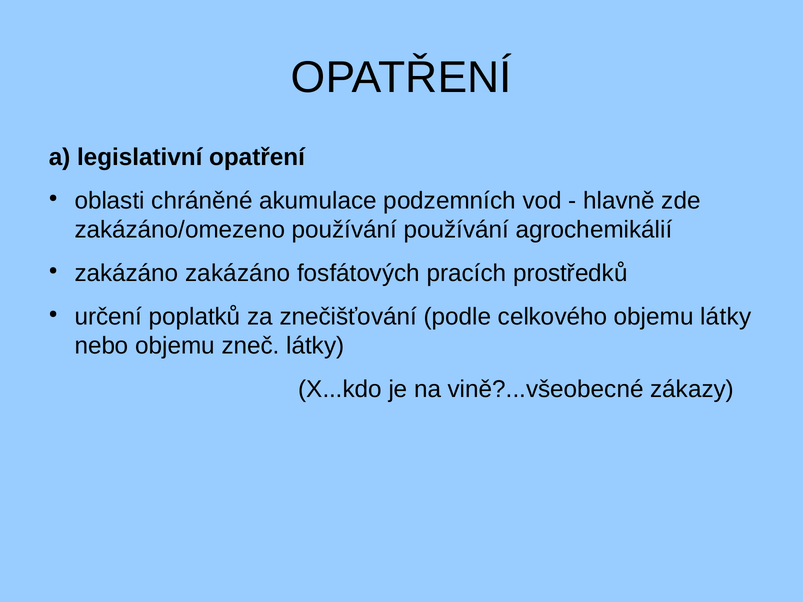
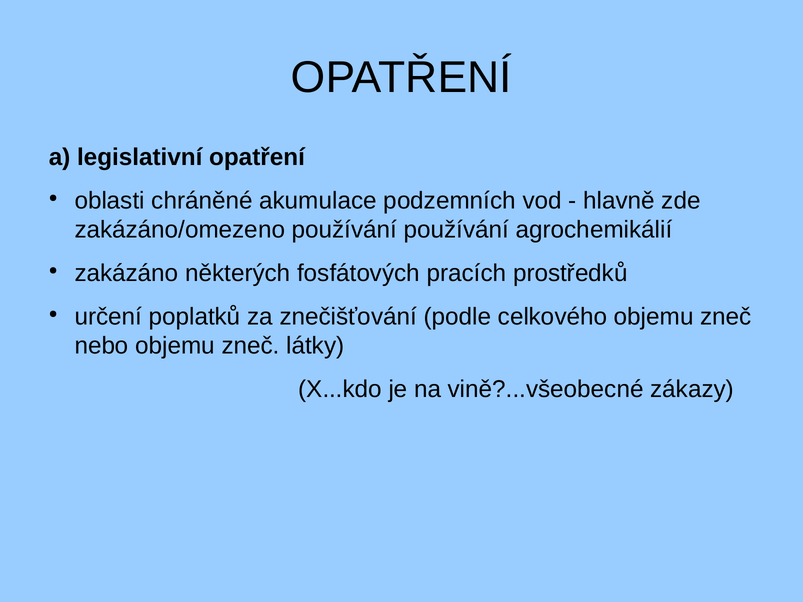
zakázáno zakázáno: zakázáno -> některých (238, 273)
celkového objemu látky: látky -> zneč (726, 317)
